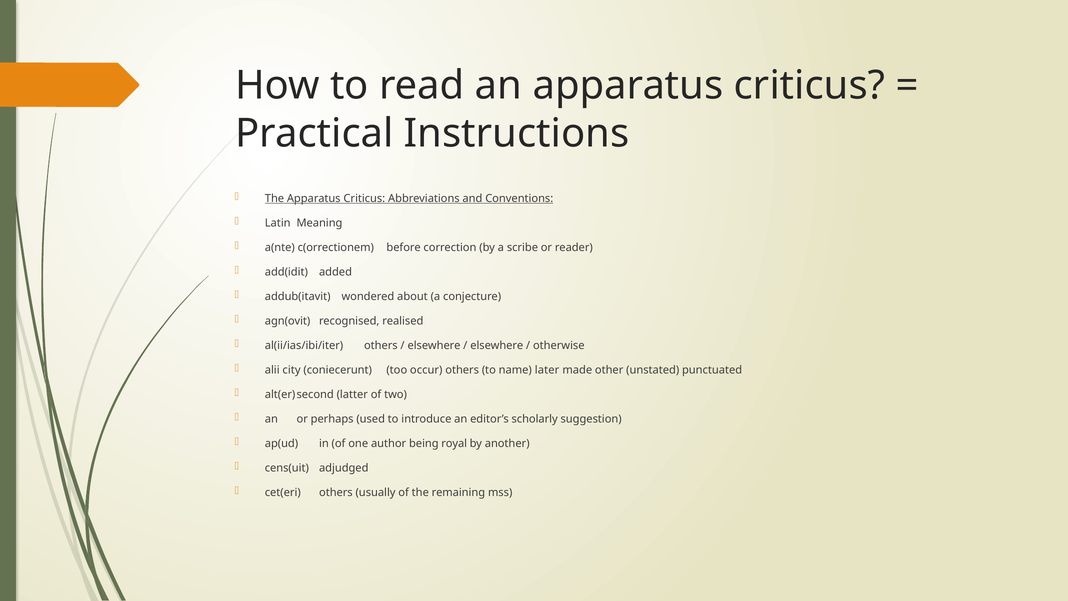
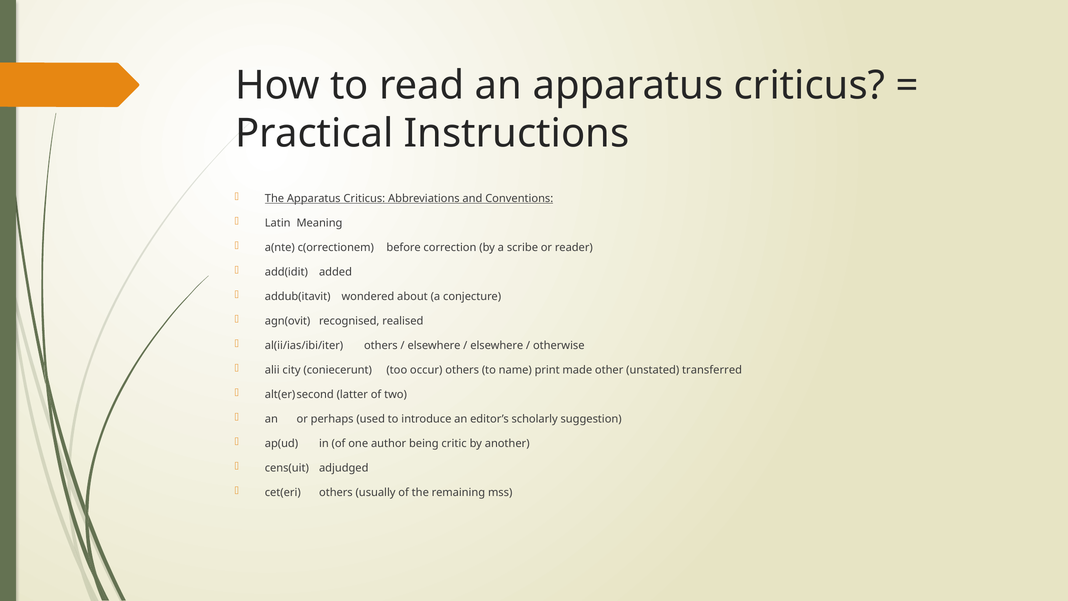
later: later -> print (547, 370)
punctuated: punctuated -> transferred (712, 370)
royal: royal -> critic (454, 443)
